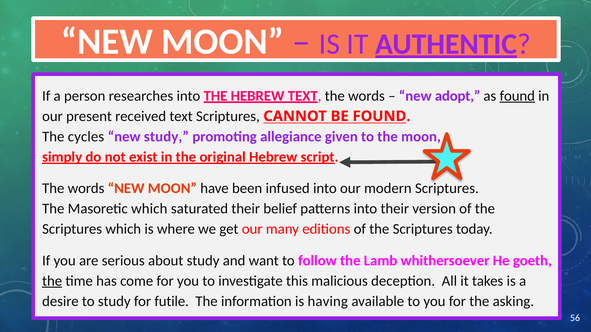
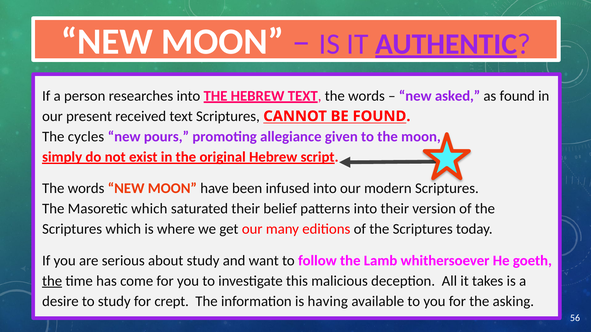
adopt: adopt -> asked (458, 96)
found underline: present -> none (517, 96)
new study: study -> pours (166, 137)
futile: futile -> crept (172, 302)
